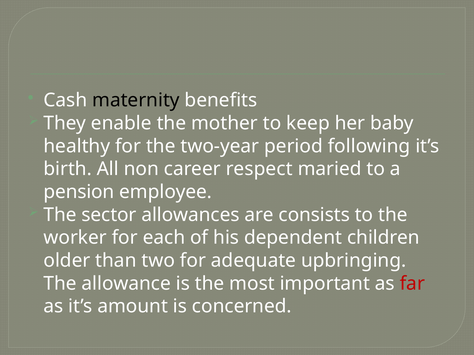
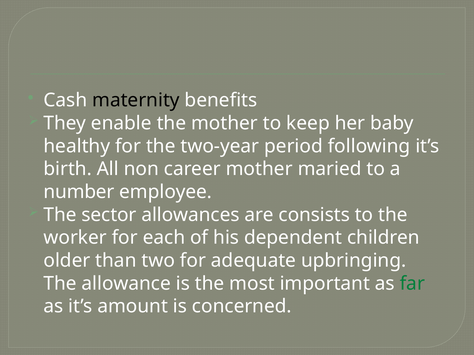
career respect: respect -> mother (259, 169)
pension: pension -> number (79, 192)
far colour: red -> green (412, 284)
